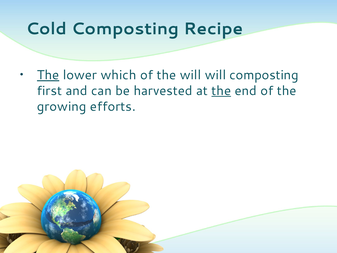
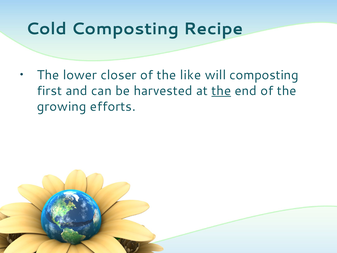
The underline: present -> none (48, 75)
which: which -> closer (119, 75)
the will: will -> like (190, 75)
